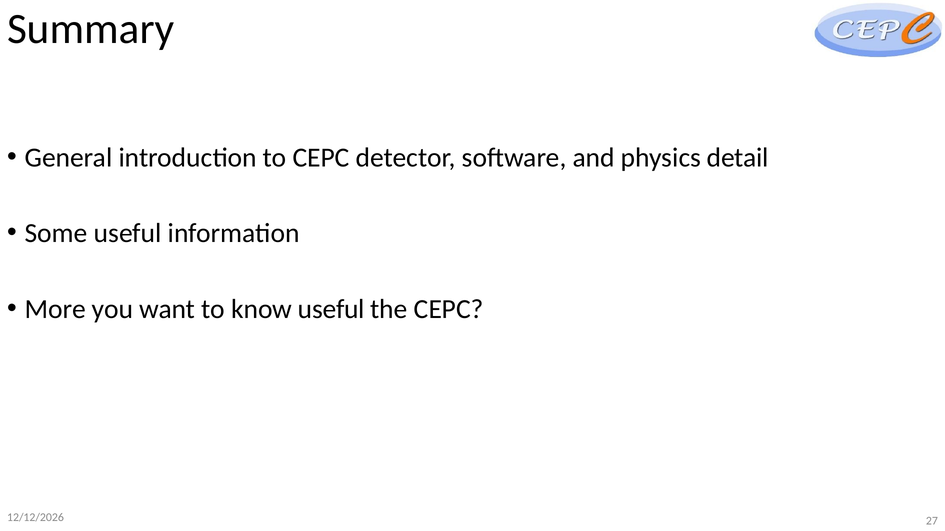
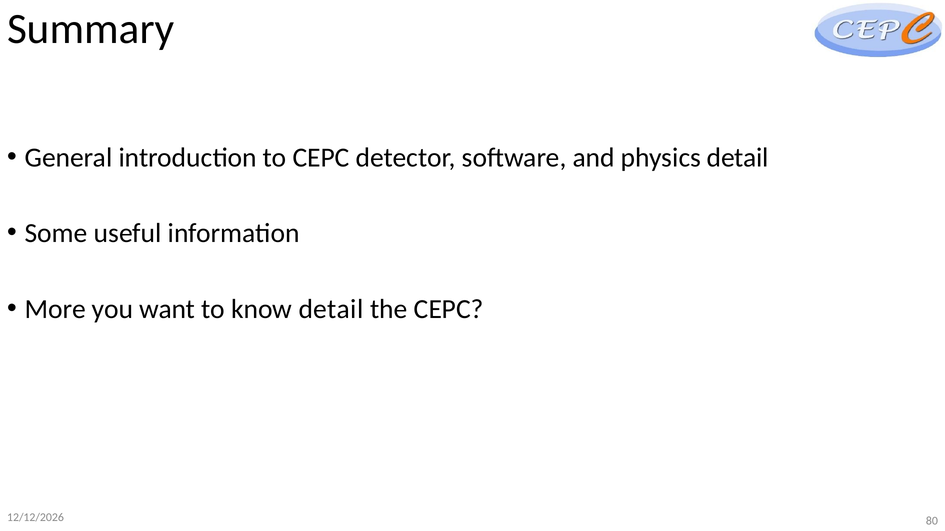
know useful: useful -> detail (331, 309)
27: 27 -> 80 (932, 522)
